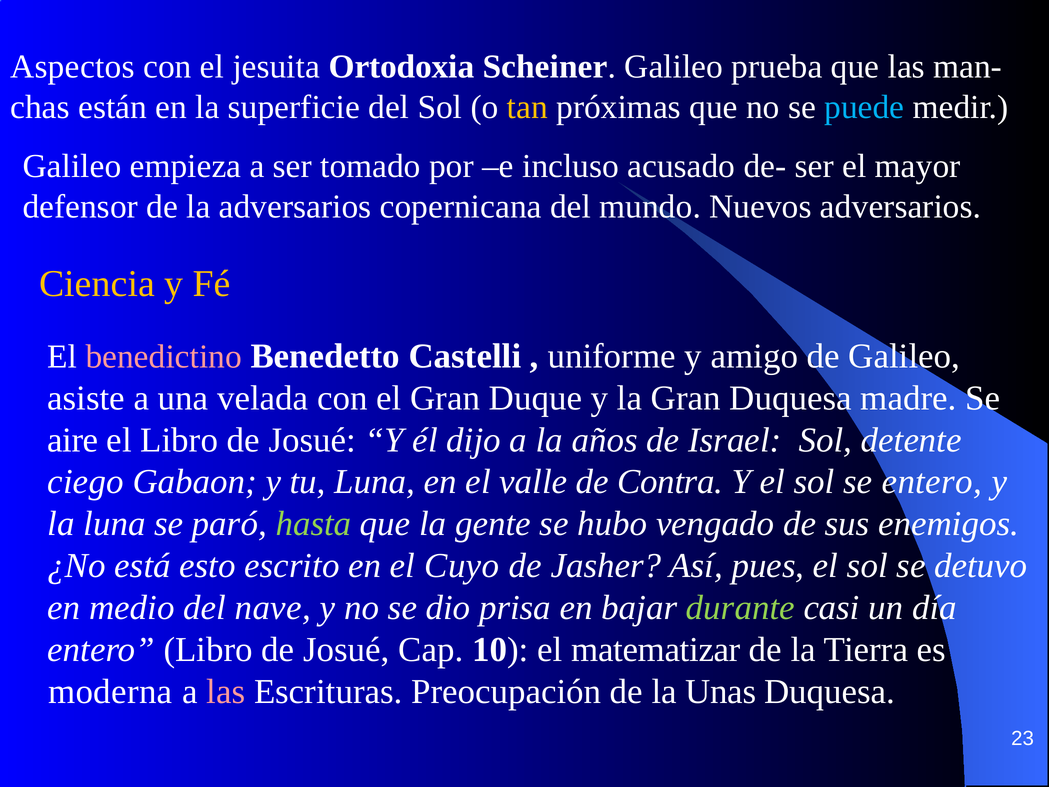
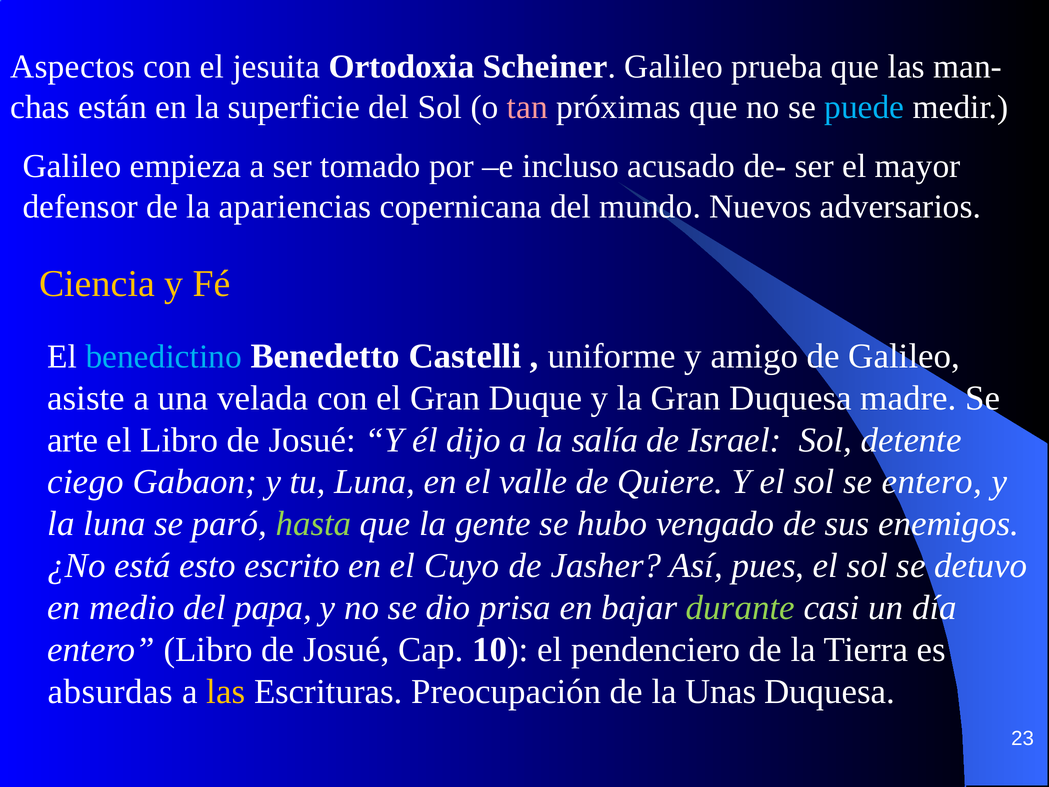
tan colour: yellow -> pink (527, 107)
la adversarios: adversarios -> apariencias (295, 206)
benedictino colour: pink -> light blue (164, 356)
aire: aire -> arte (73, 440)
años: años -> salía (605, 440)
Contra: Contra -> Quiere (670, 482)
nave: nave -> papa (273, 608)
matematizar: matematizar -> pendenciero (656, 650)
moderna: moderna -> absurdas (110, 692)
las colour: pink -> yellow (226, 692)
